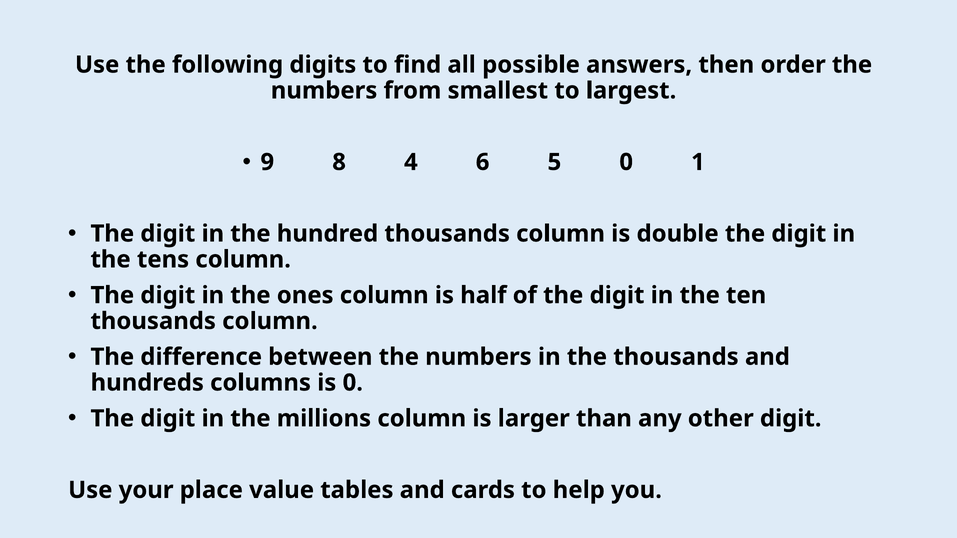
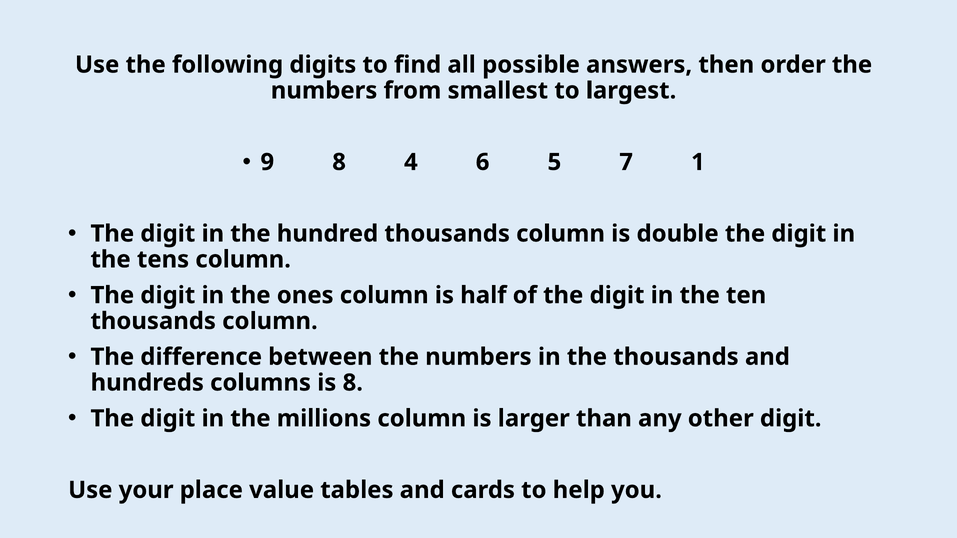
5 0: 0 -> 7 (626, 162)
is 0: 0 -> 8 (353, 383)
